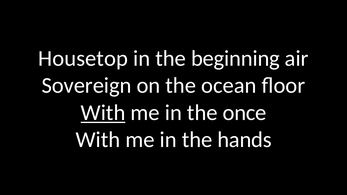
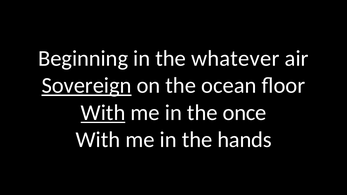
Housetop: Housetop -> Beginning (83, 58)
beginning: beginning -> whatever (235, 58)
Sovereign underline: none -> present (87, 86)
